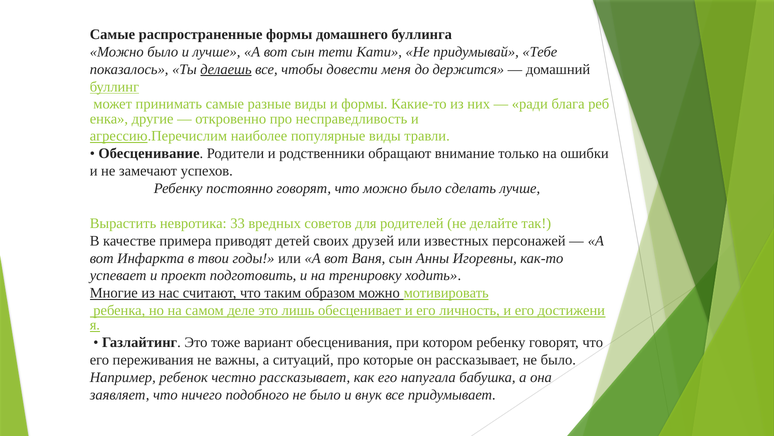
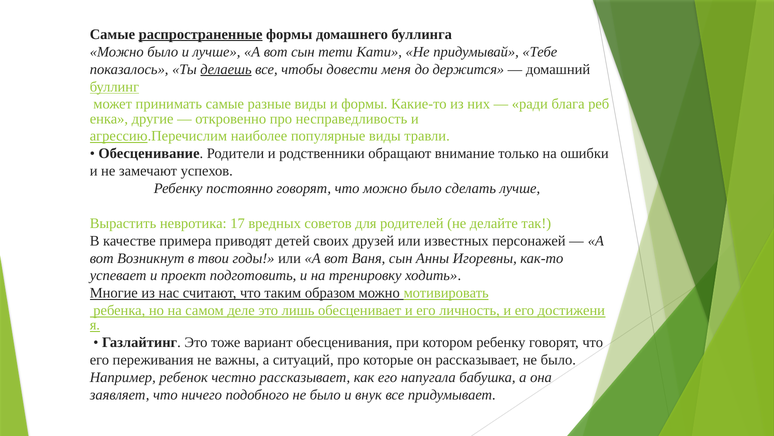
распространенные underline: none -> present (201, 34)
33: 33 -> 17 (238, 223)
Инфаркта: Инфаркта -> Возникнут (151, 258)
